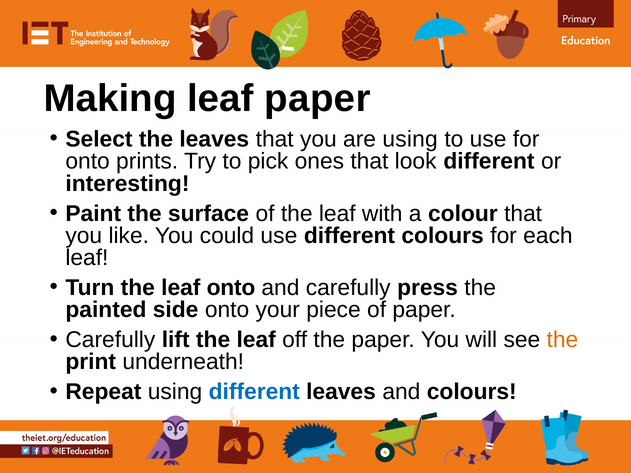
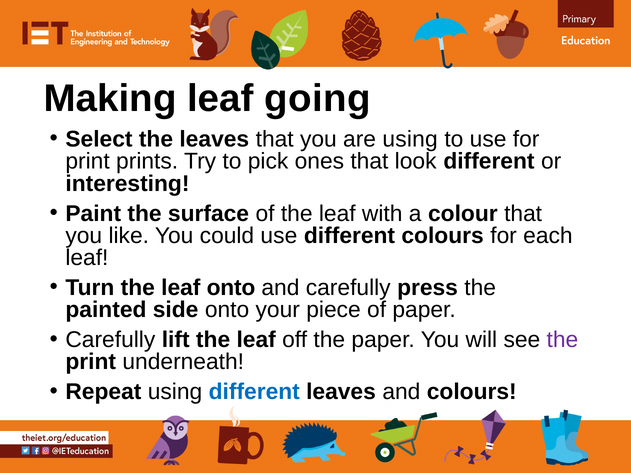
leaf paper: paper -> going (318, 98)
onto: onto -> print (88, 161)
the colour: orange -> purple (562, 340)
